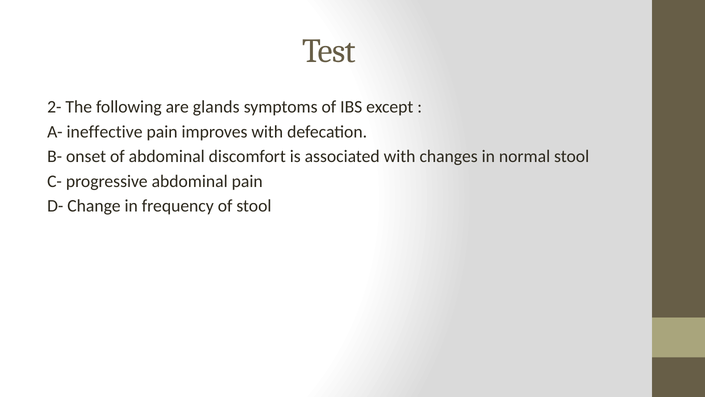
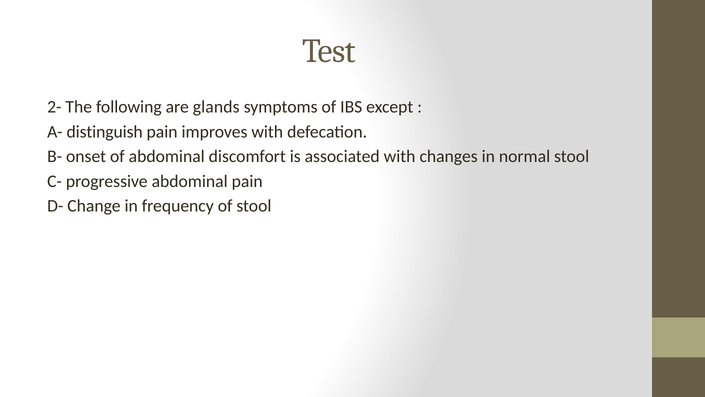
ineffective: ineffective -> distinguish (105, 132)
